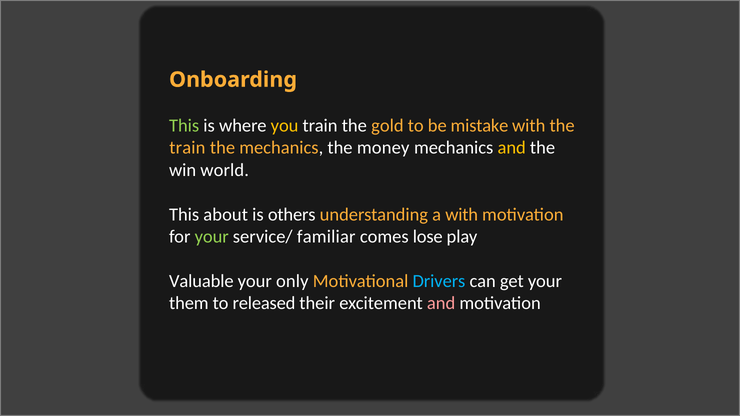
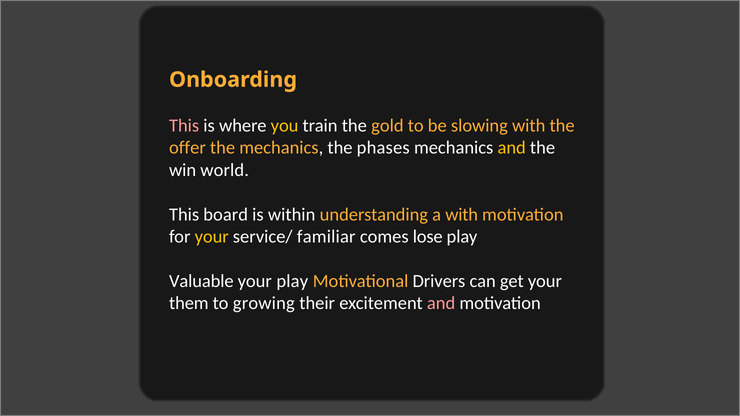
This colour: light green -> pink (184, 126)
mistake: mistake -> slowing (479, 126)
train: train -> offer (187, 148)
money: money -> phases (383, 148)
about: about -> board (226, 215)
others: others -> within (292, 215)
your colour: light green -> yellow (212, 237)
your only: only -> play (292, 281)
Drivers colour: light blue -> white (439, 281)
released: released -> growing (264, 303)
